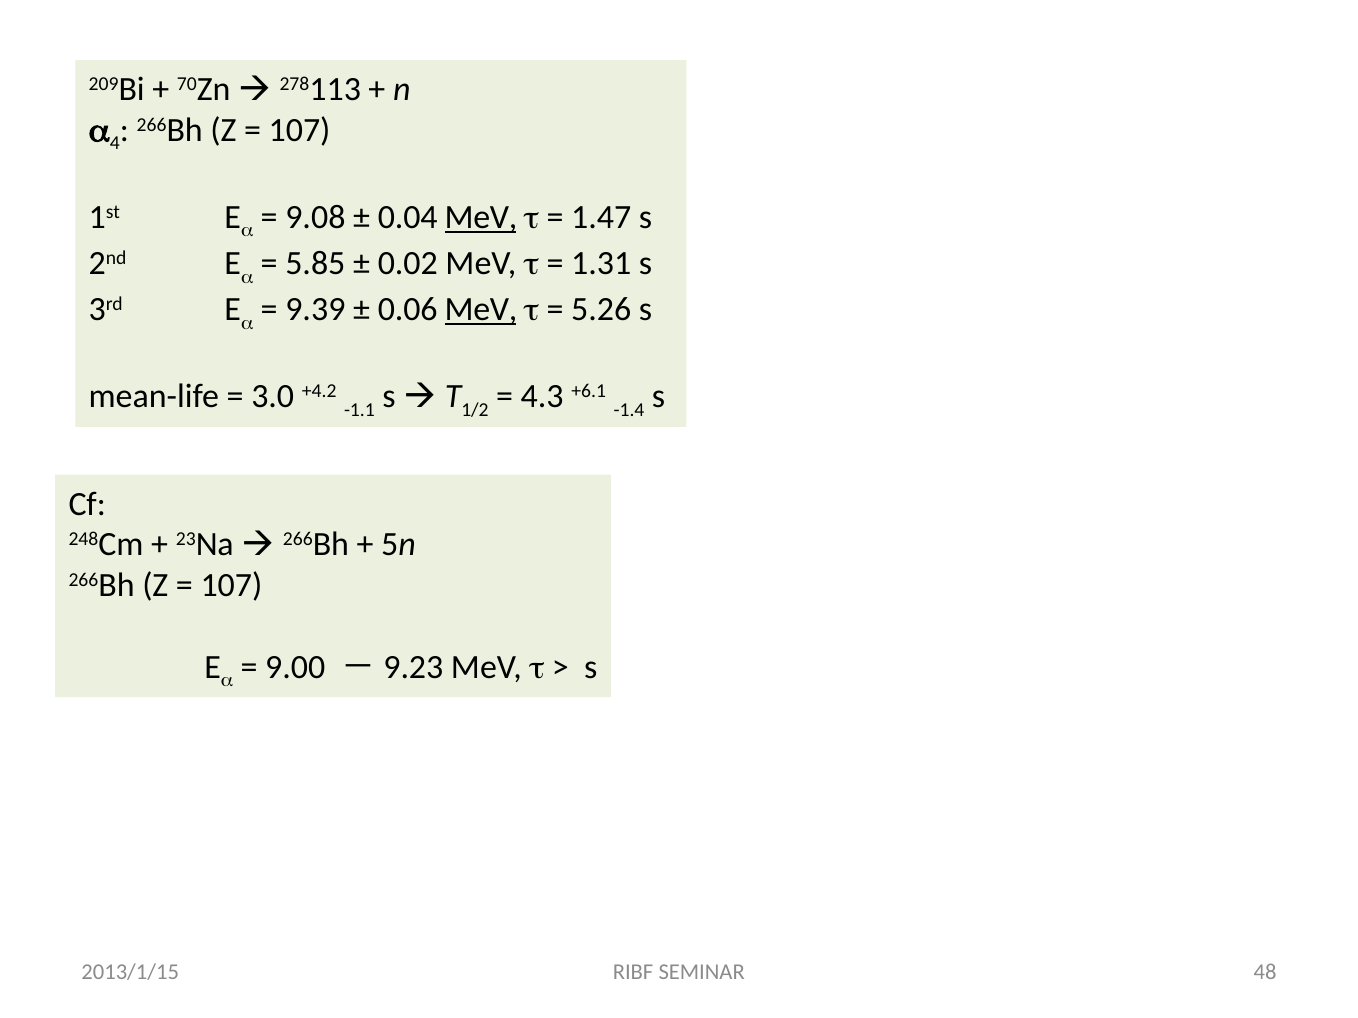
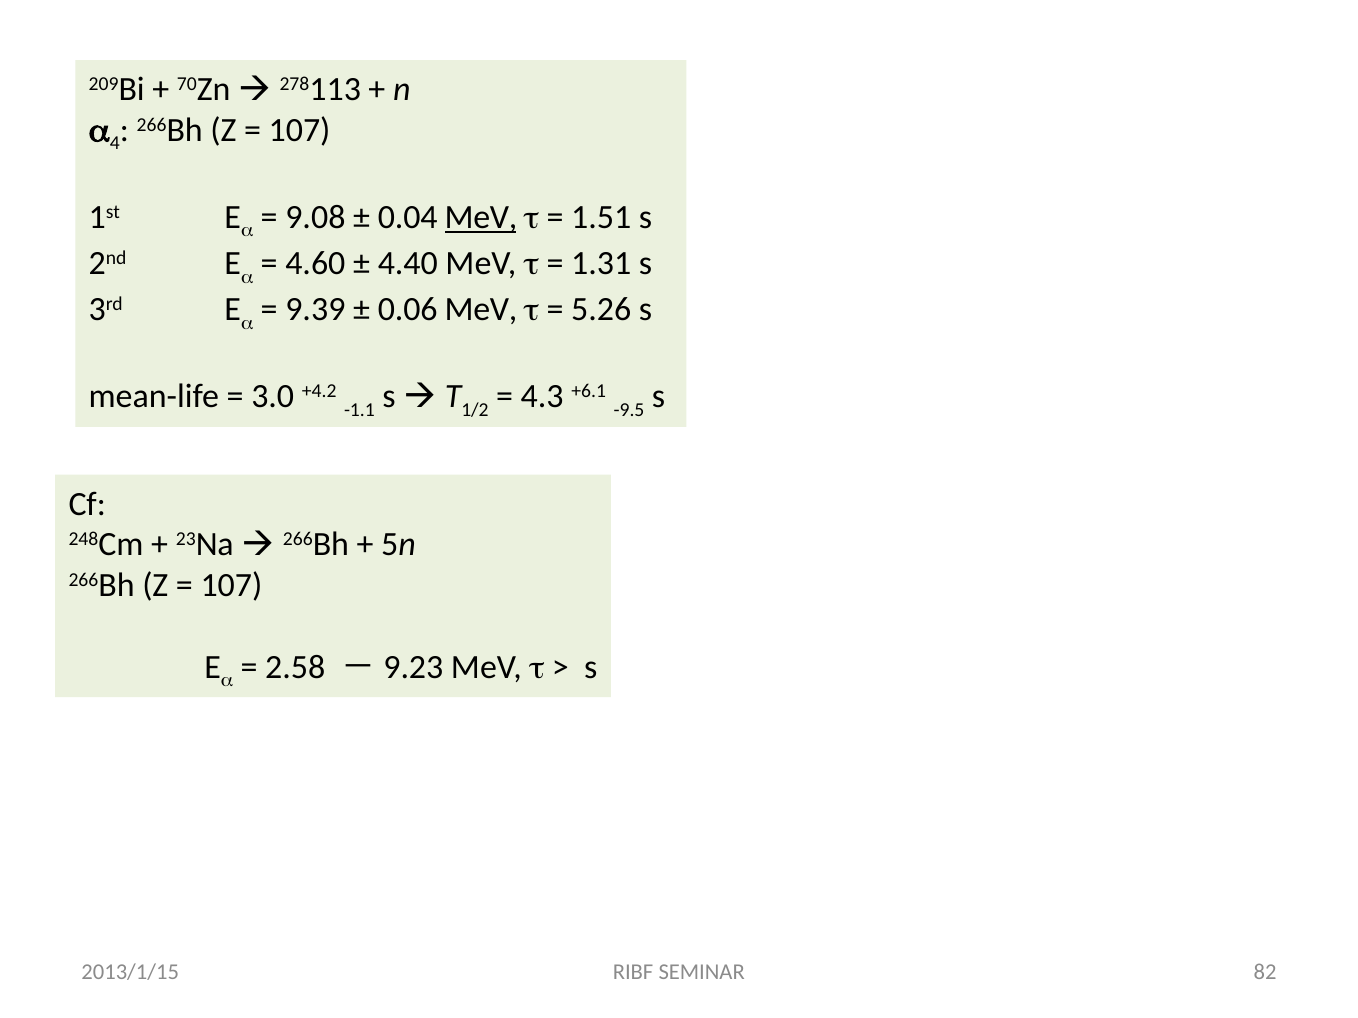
1.47: 1.47 -> 1.51 (601, 217)
5.85: 5.85 -> 4.60 (315, 264)
0.02: 0.02 -> 4.40 (408, 264)
MeV underline: present -> none (481, 310)
-1.4: -1.4 -> -9.5 (629, 410)
9.00: 9.00 -> 2.58 (295, 667)
48: 48 -> 82 (1265, 972)
